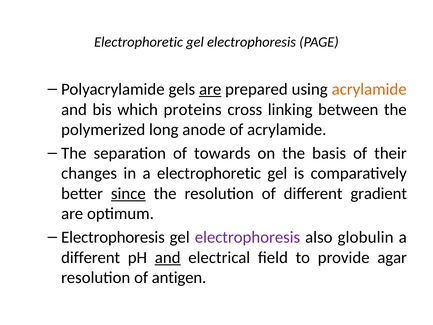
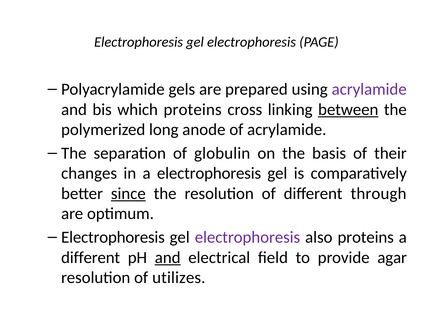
Electrophoretic: Electrophoretic -> Electrophoresis (139, 42)
are underline: present -> none (210, 89)
acrylamide colour: orange -> purple (369, 89)
between underline: none -> present (348, 109)
towards: towards -> globulin (222, 153)
a electrophoretic: electrophoretic -> electrophoresis (209, 173)
gradient: gradient -> through (379, 193)
also globulin: globulin -> proteins (366, 237)
antigen: antigen -> utilizes (179, 277)
